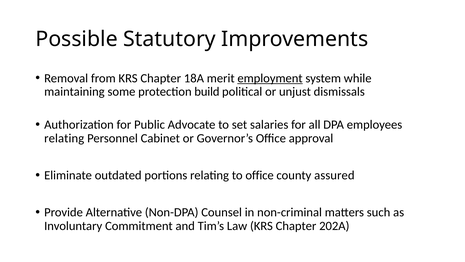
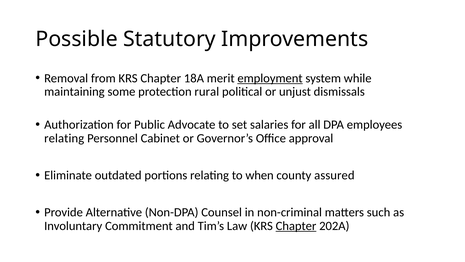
build: build -> rural (207, 92)
to office: office -> when (260, 175)
Chapter underline: none -> present (296, 225)
